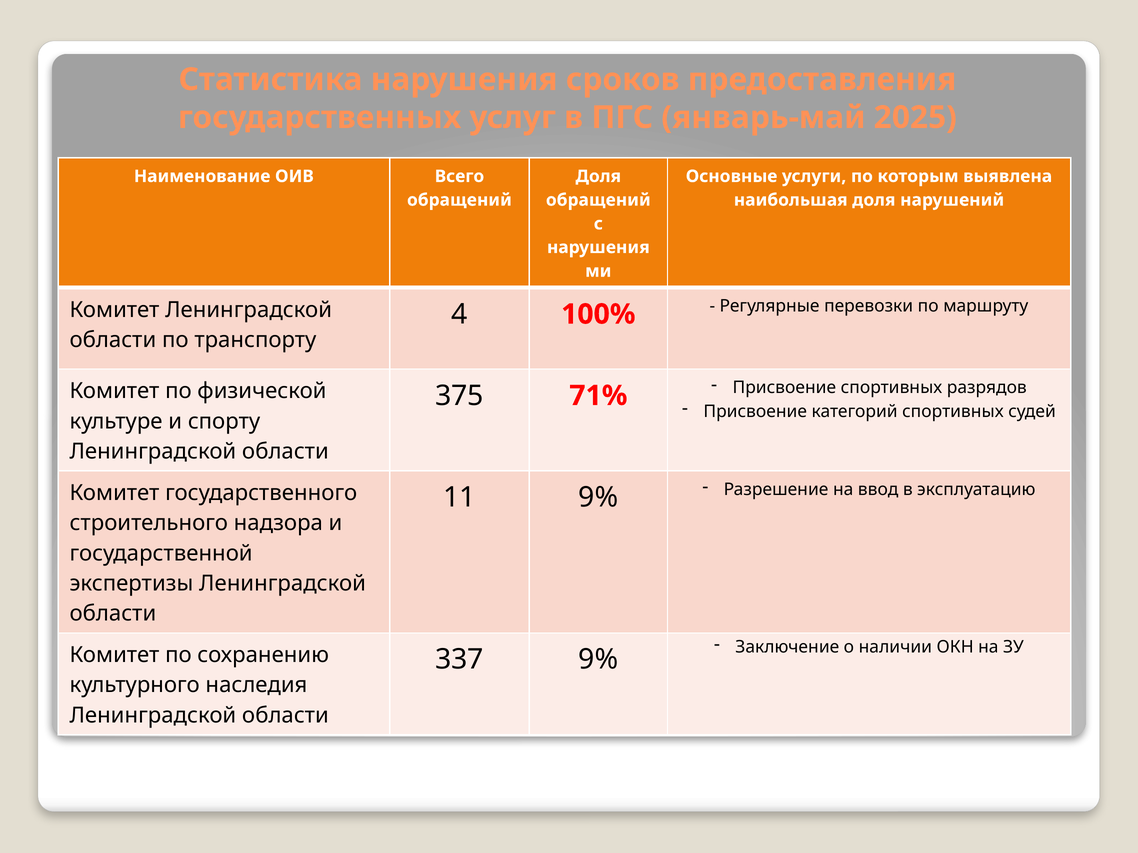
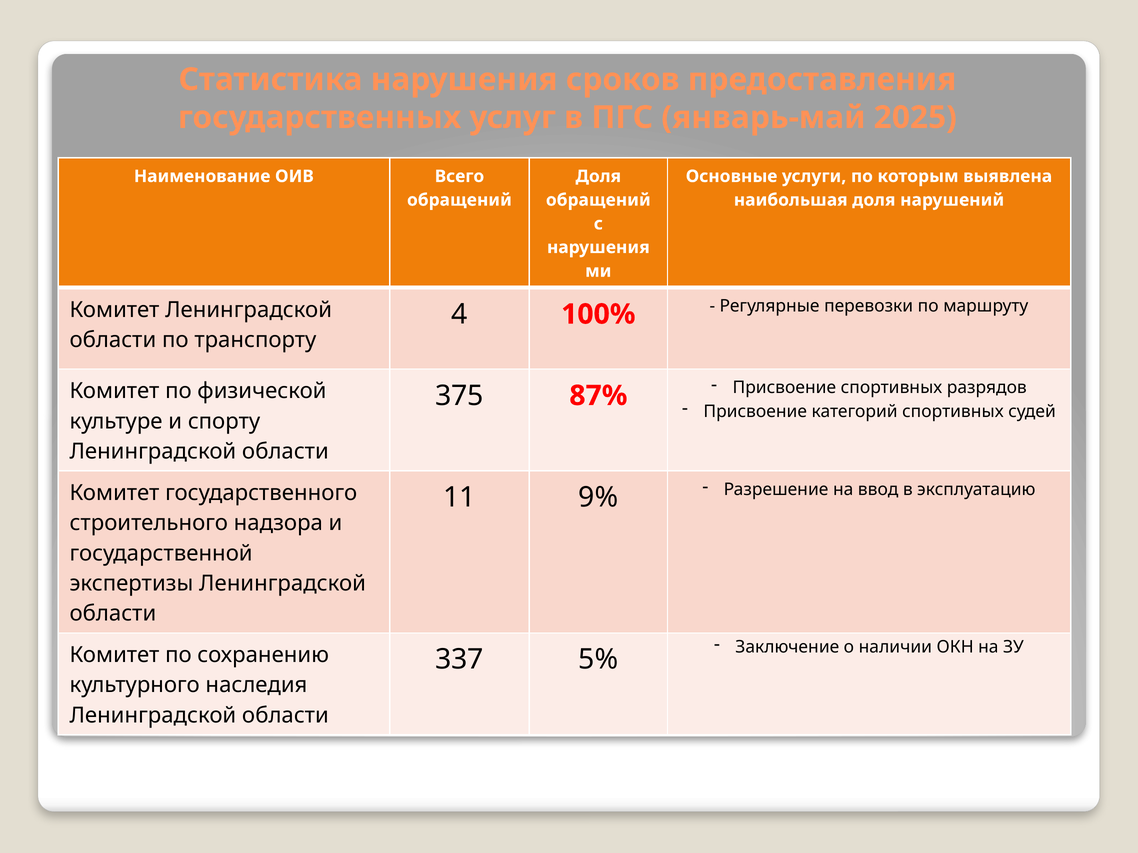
71%: 71% -> 87% (598, 396)
337 9%: 9% -> 5% (598, 660)
